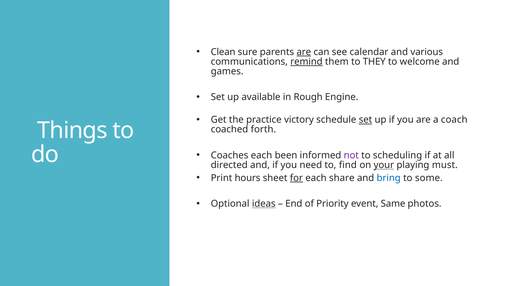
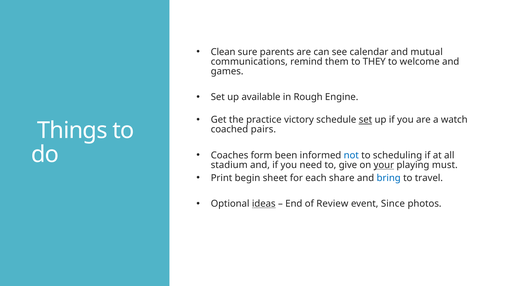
are underline: present -> none (304, 52)
various: various -> mutual (427, 52)
remind underline: present -> none (306, 62)
coach: coach -> watch (454, 120)
forth: forth -> pairs (263, 130)
Coaches each: each -> form (262, 156)
not colour: purple -> blue (351, 156)
directed: directed -> stadium (229, 165)
find: find -> give (348, 165)
hours: hours -> begin (247, 178)
for underline: present -> none (296, 178)
some: some -> travel (429, 178)
Priority: Priority -> Review (332, 204)
Same: Same -> Since (393, 204)
